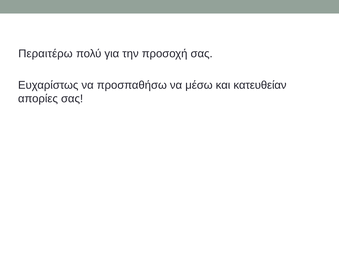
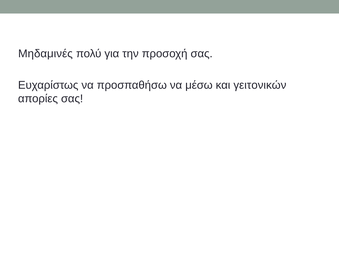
Περαιτέρω: Περαιτέρω -> Μηδαμινές (45, 54)
κατευθείαν: κατευθείαν -> γειτονικών (260, 85)
